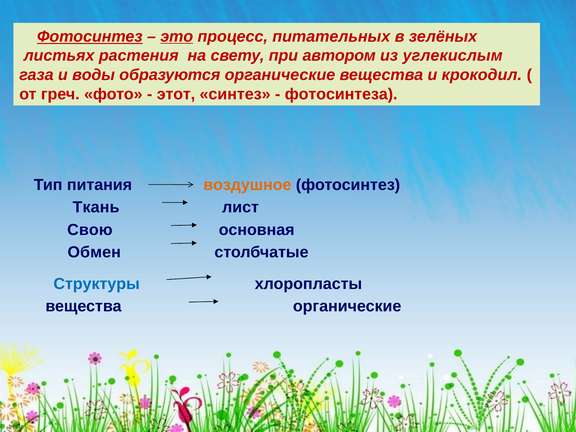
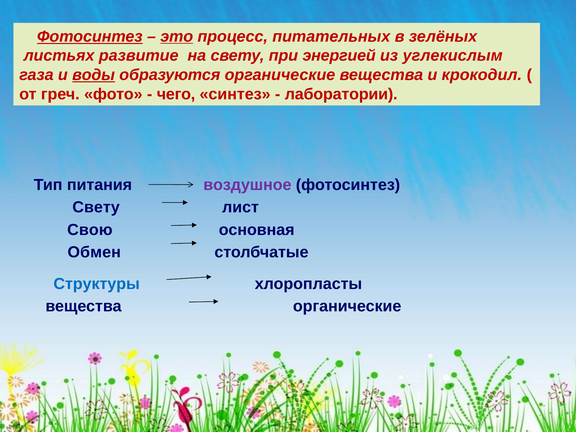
растения: растения -> развитие (139, 56)
автором: автором -> энергией (339, 56)
воды underline: none -> present (94, 75)
этот: этот -> чего (176, 94)
фотосинтеза: фотосинтеза -> лаборатории (341, 94)
воздушное colour: orange -> purple (247, 185)
Ткань: Ткань -> Свету (96, 207)
